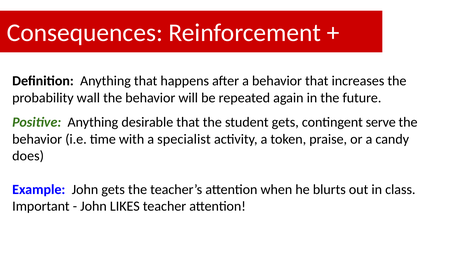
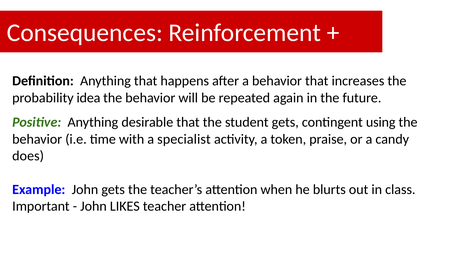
wall: wall -> idea (88, 98)
serve: serve -> using (381, 122)
